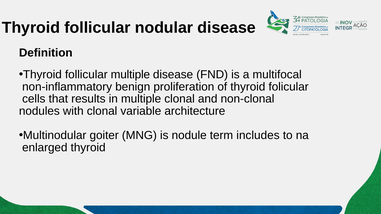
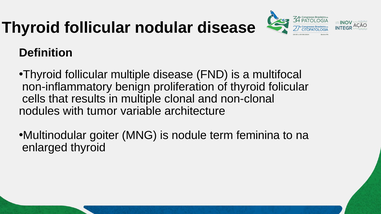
with clonal: clonal -> tumor (102, 111)
includes: includes -> feminina (258, 136)
